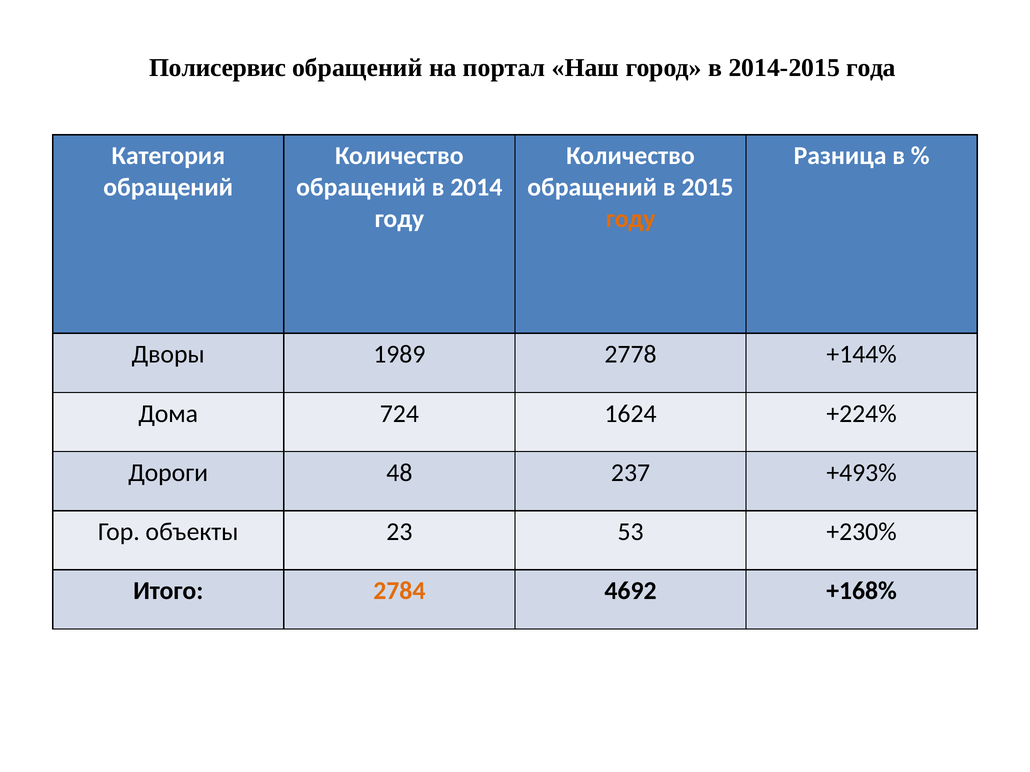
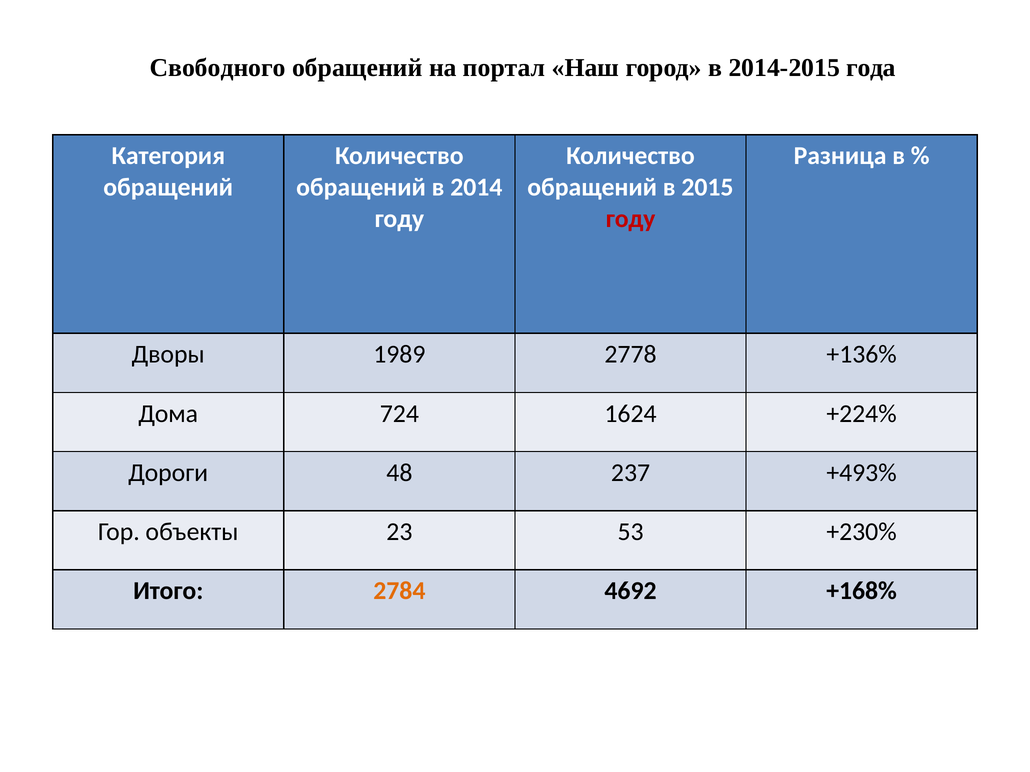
Полисервис: Полисервис -> Свободного (218, 68)
году colour: orange -> red (631, 219)
+144%: +144% -> +136% (862, 355)
